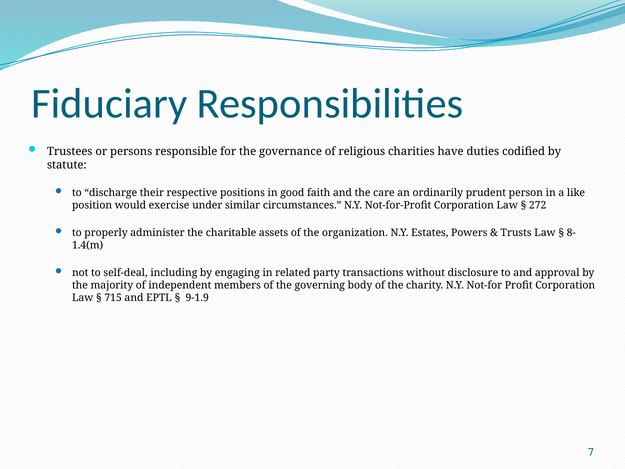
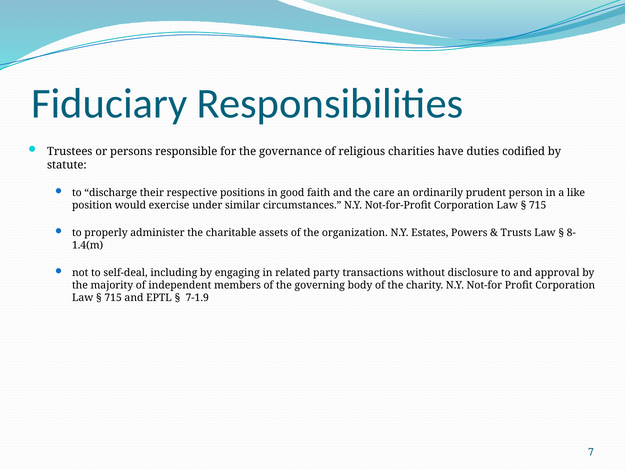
272: 272 -> 715 (538, 205)
9-1.9: 9-1.9 -> 7-1.9 (197, 298)
